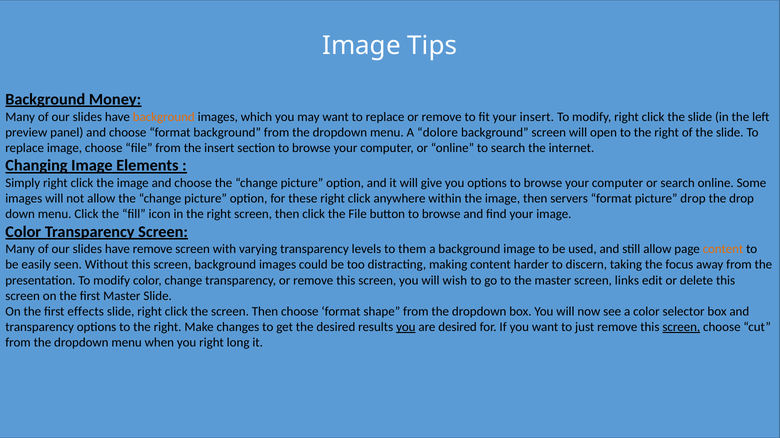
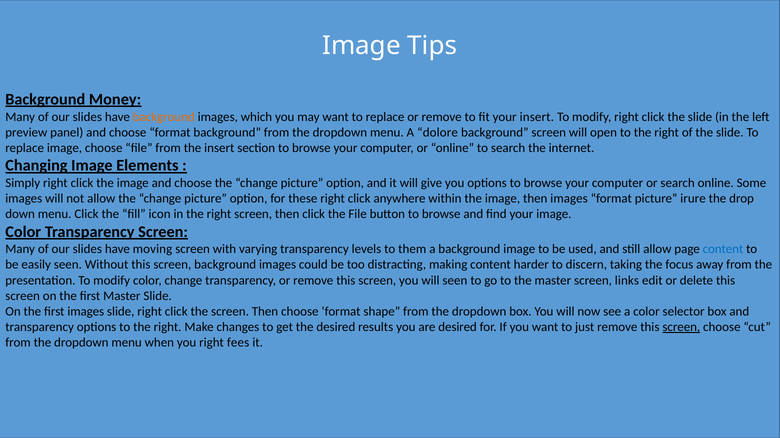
then servers: servers -> images (569, 199)
picture drop: drop -> irure (693, 199)
have remove: remove -> moving (152, 250)
content colour: orange -> blue (723, 250)
will wish: wish -> seen (455, 281)
first effects: effects -> images (86, 312)
you underline: present -> none (406, 327)
long: long -> fees (238, 343)
